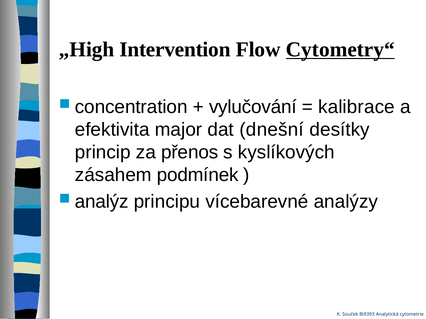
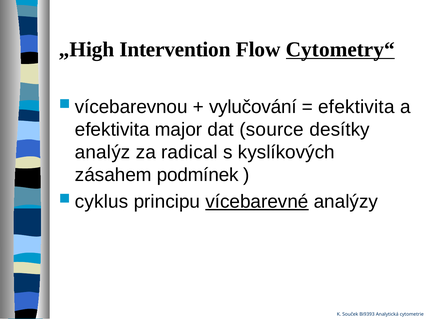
concentration: concentration -> vícebarevnou (131, 107)
kalibrace: kalibrace -> efektivita (356, 107)
dnešní: dnešní -> source (272, 130)
princip: princip -> analýz (103, 153)
přenos: přenos -> radical (190, 153)
analýz: analýz -> cyklus (102, 202)
vícebarevné underline: none -> present (257, 202)
